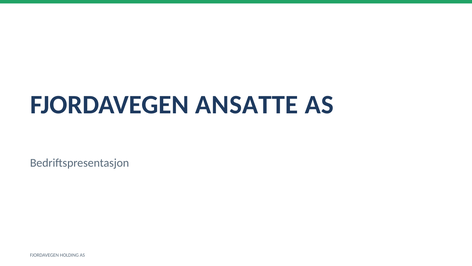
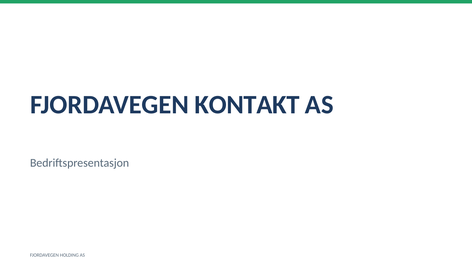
ANSATTE: ANSATTE -> KONTAKT (247, 105)
